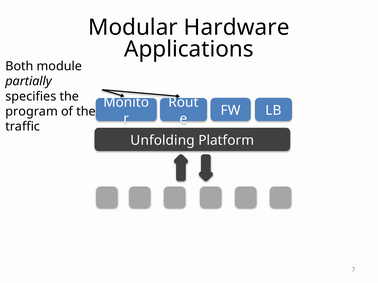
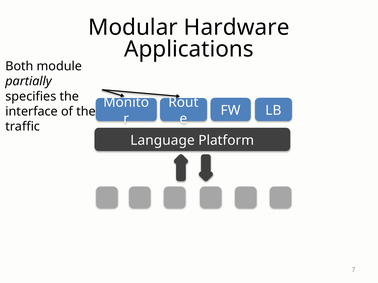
program: program -> interface (32, 112)
Unfolding: Unfolding -> Language (163, 141)
